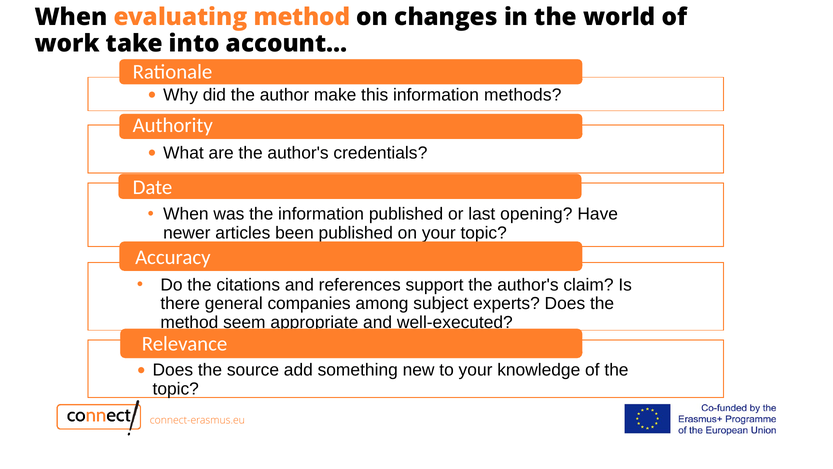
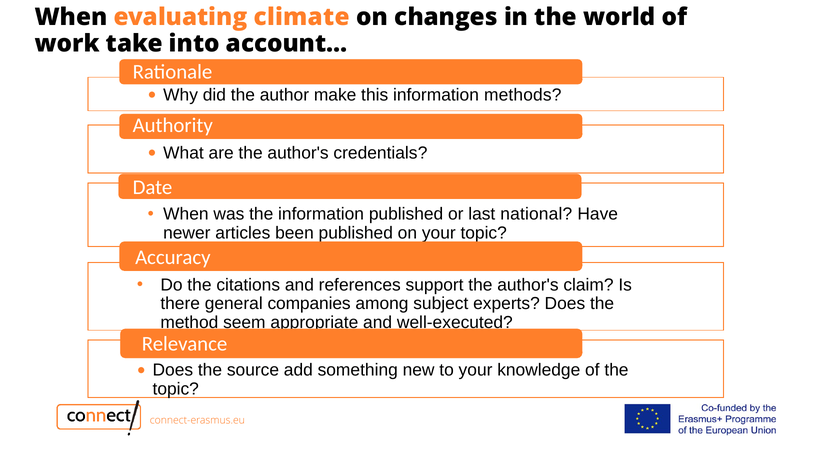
evaluating method: method -> climate (302, 17)
opening: opening -> national (536, 214)
